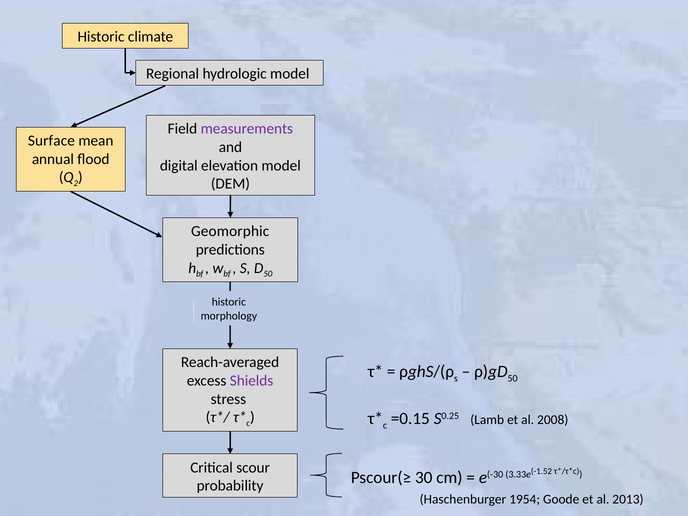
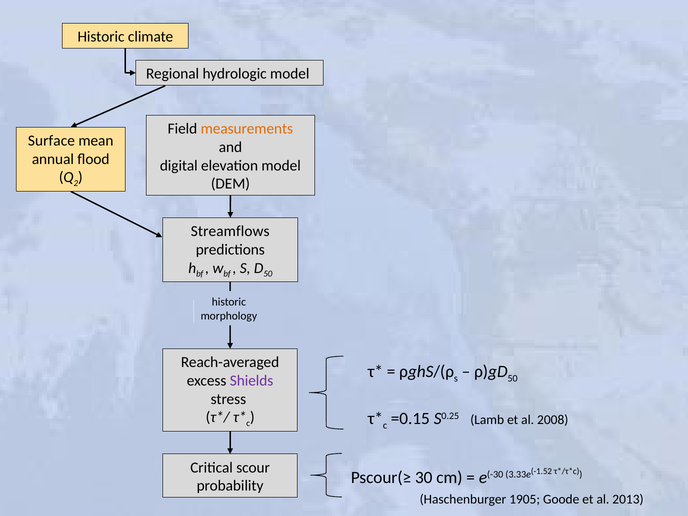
measurements colour: purple -> orange (247, 129)
Geomorphic: Geomorphic -> Streamflows (230, 231)
1954: 1954 -> 1905 (525, 499)
